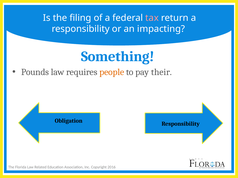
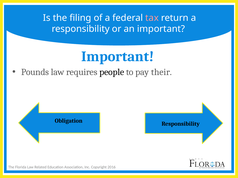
an impacting: impacting -> important (161, 29)
Something: Something -> Important (118, 57)
people colour: orange -> black (112, 72)
